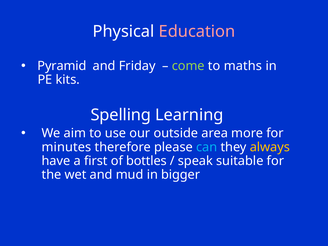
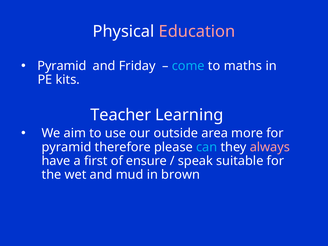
come colour: light green -> light blue (188, 66)
Spelling: Spelling -> Teacher (121, 115)
minutes: minutes -> pyramid (67, 147)
always colour: yellow -> pink (270, 147)
bottles: bottles -> ensure (146, 161)
bigger: bigger -> brown (181, 175)
